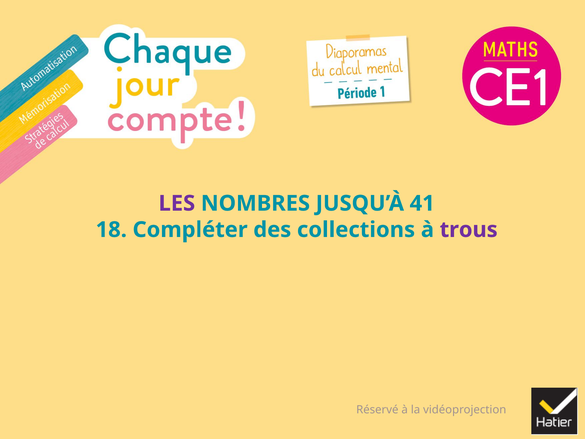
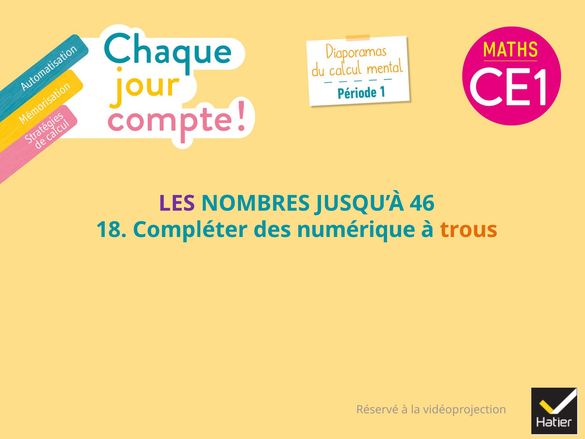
41: 41 -> 46 (422, 203)
collections: collections -> numérique (356, 230)
trous colour: purple -> orange (469, 230)
